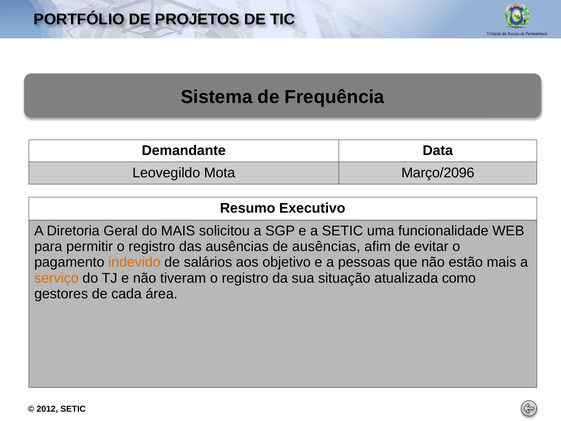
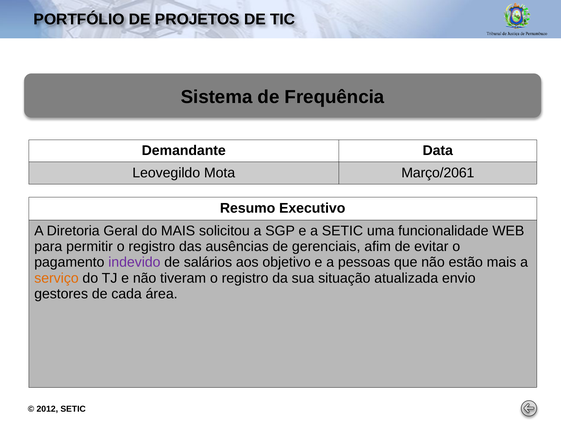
Março/2096: Março/2096 -> Março/2061 (438, 173)
de ausências: ausências -> gerenciais (326, 246)
indevido colour: orange -> purple (134, 262)
como: como -> envio (459, 278)
